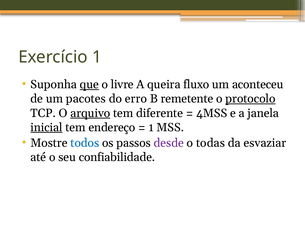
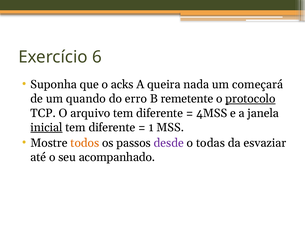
Exercício 1: 1 -> 6 (97, 57)
que underline: present -> none (89, 84)
livre: livre -> acks (122, 84)
fluxo: fluxo -> nada (196, 84)
aconteceu: aconteceu -> começará (258, 84)
pacotes: pacotes -> quando (86, 99)
arquivo underline: present -> none (90, 113)
endereço: endereço -> diferente (112, 127)
todos colour: blue -> orange (85, 143)
confiabilidade: confiabilidade -> acompanhado (117, 157)
